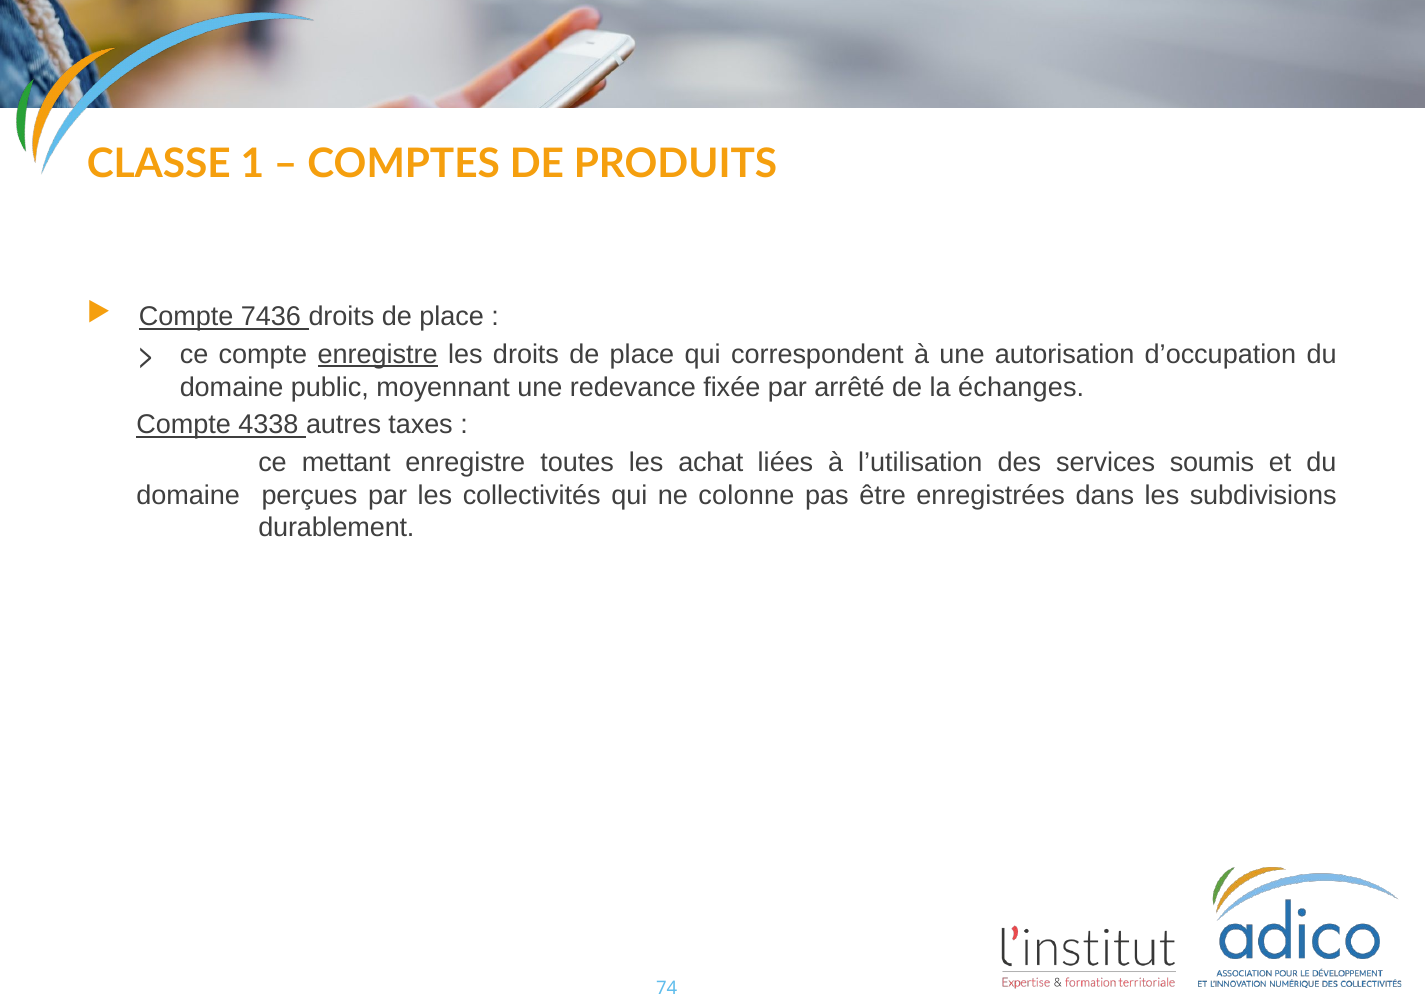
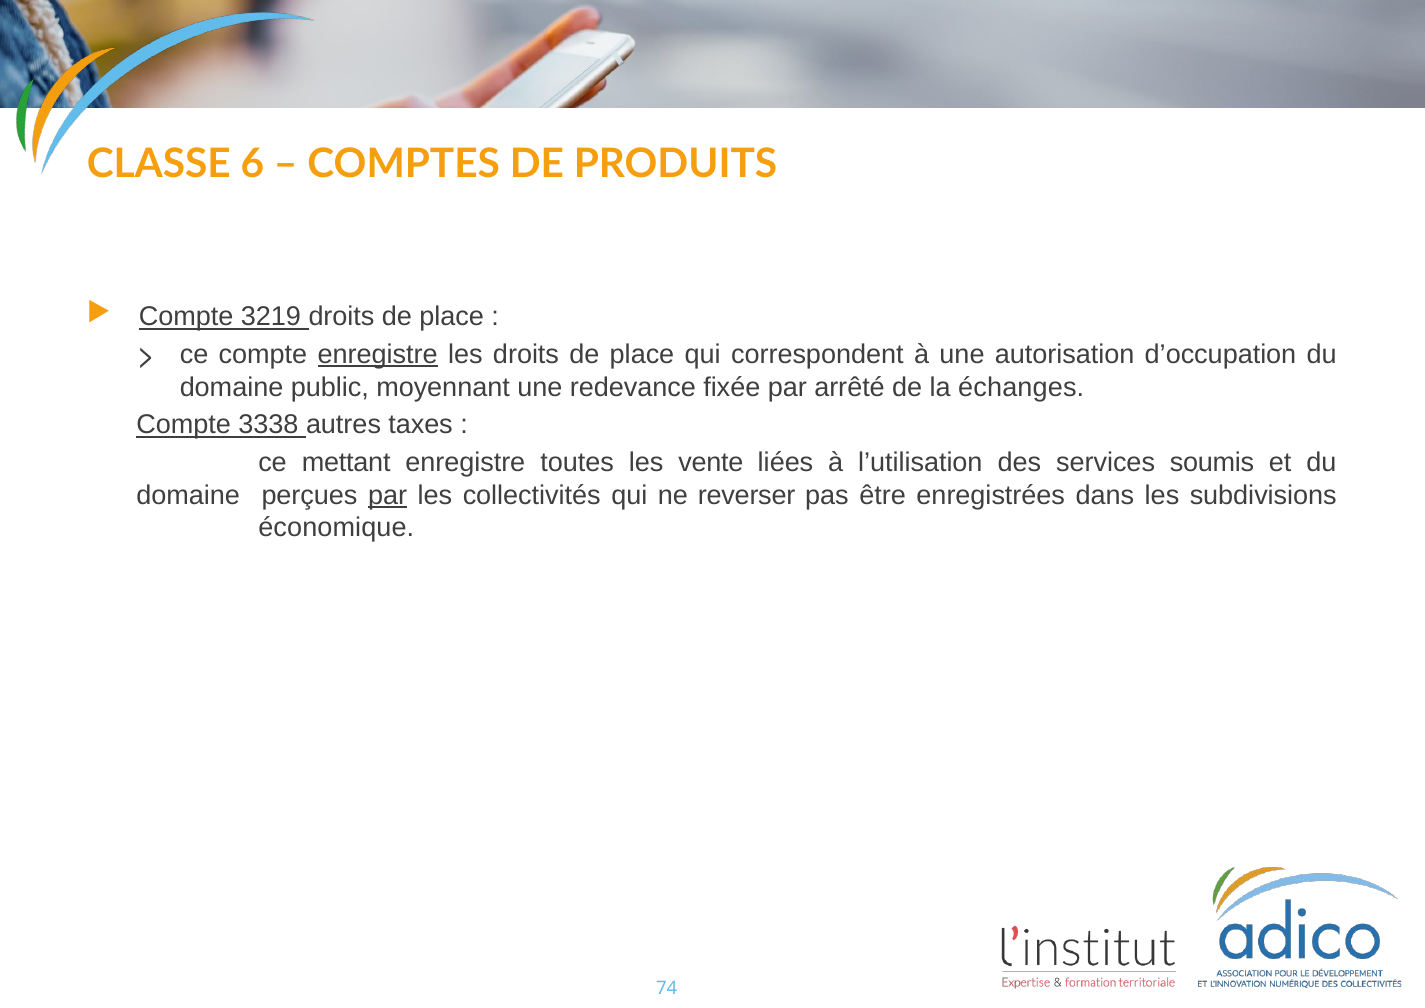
1: 1 -> 6 (252, 164)
7436: 7436 -> 3219 (271, 317)
4338: 4338 -> 3338 (268, 425)
achat: achat -> vente (711, 463)
par underline: none -> present (388, 495)
colonne: colonne -> reverser (747, 495)
durablement: durablement -> économique (336, 528)
